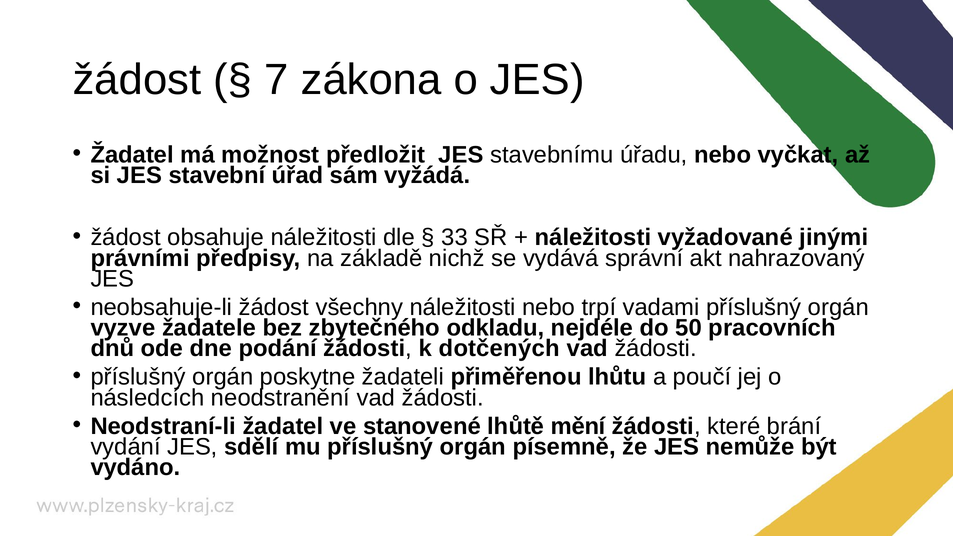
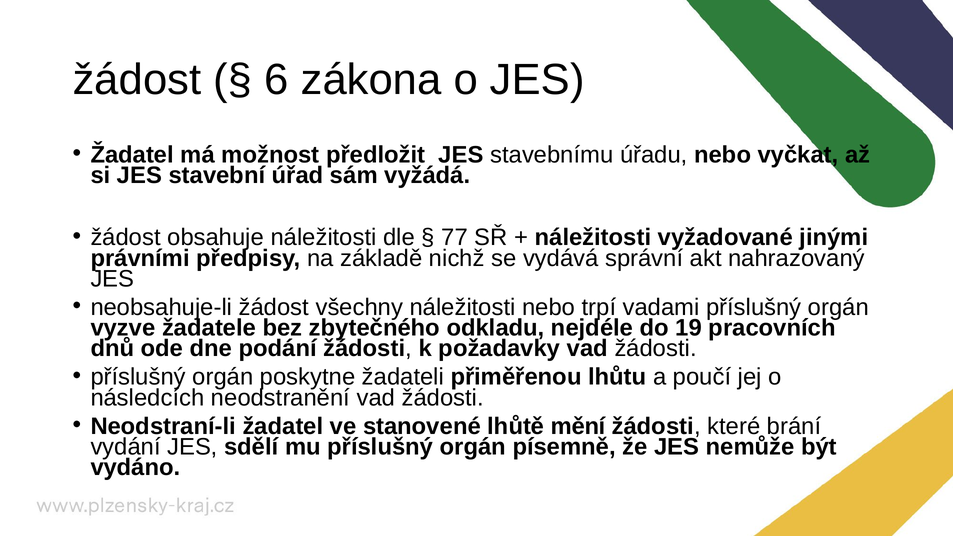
7: 7 -> 6 (276, 80)
33: 33 -> 77 (455, 238)
50: 50 -> 19 (689, 328)
dotčených: dotčených -> požadavky (499, 349)
